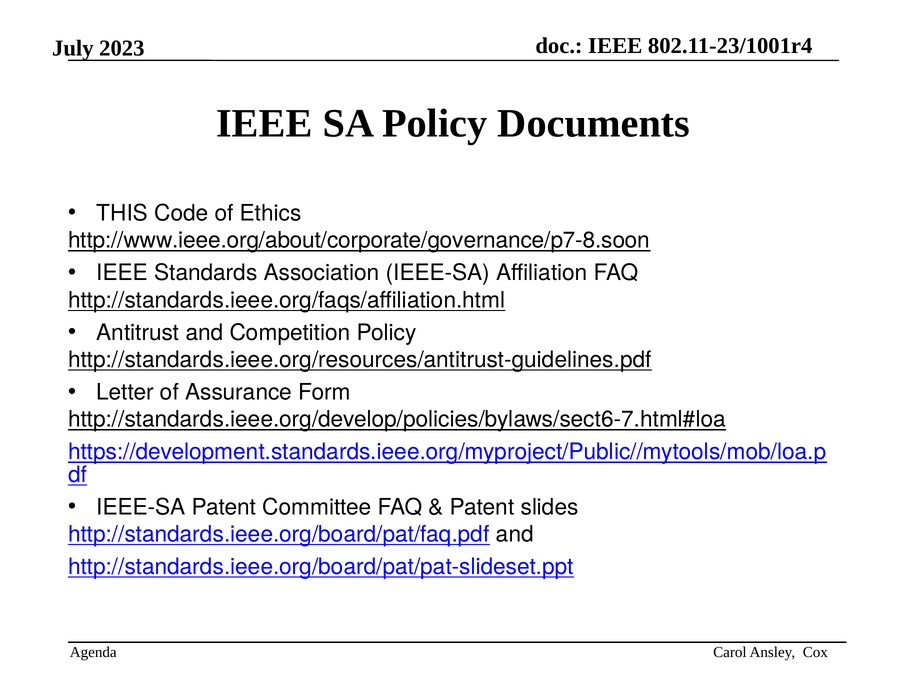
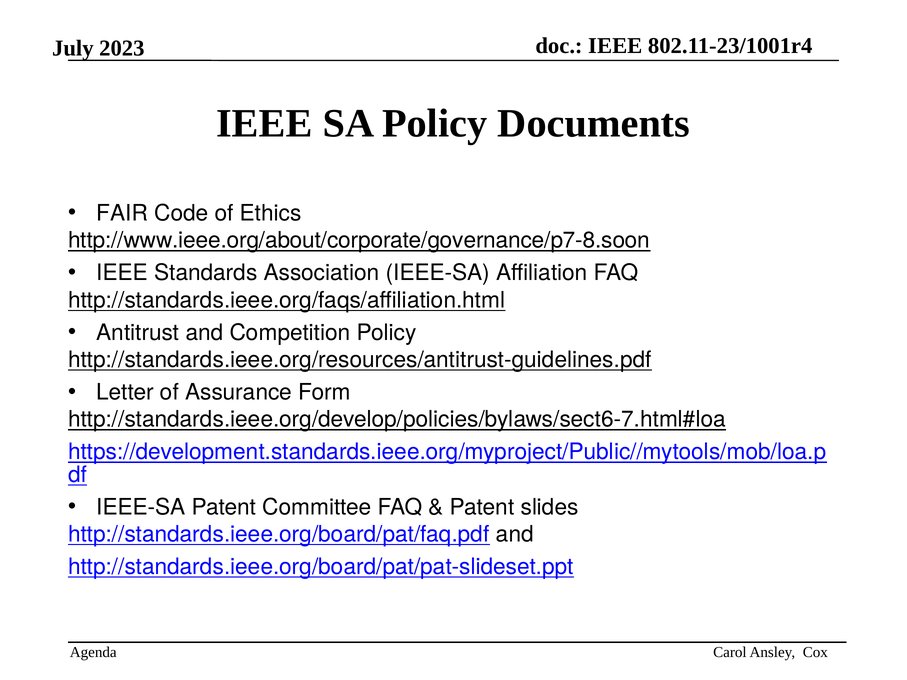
THIS: THIS -> FAIR (122, 213)
